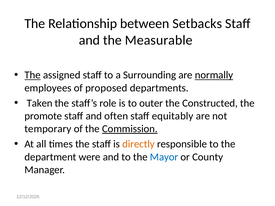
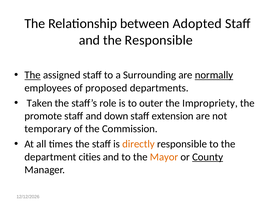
Setbacks: Setbacks -> Adopted (197, 24)
the Measurable: Measurable -> Responsible (159, 40)
Constructed: Constructed -> Impropriety (210, 103)
often: often -> down (116, 116)
equitably: equitably -> extension (173, 116)
Commission underline: present -> none (130, 129)
were: were -> cities (90, 157)
Mayor colour: blue -> orange (164, 157)
County underline: none -> present (208, 157)
